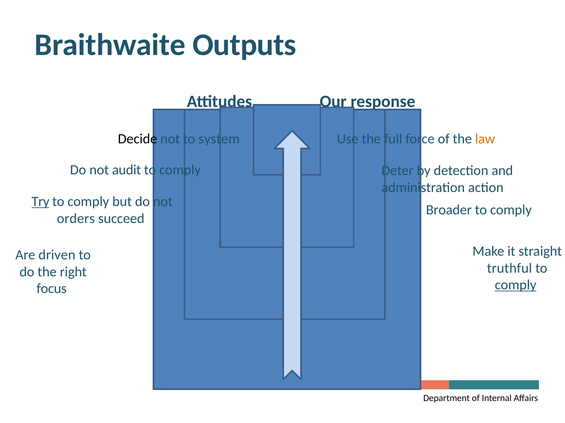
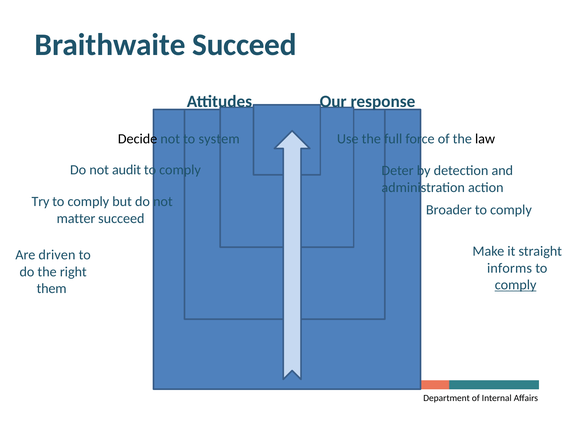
Braithwaite Outputs: Outputs -> Succeed (244, 45)
law colour: orange -> black (485, 139)
Try underline: present -> none (41, 202)
orders: orders -> matter (76, 219)
truthful: truthful -> informs (509, 269)
focus: focus -> them (52, 289)
